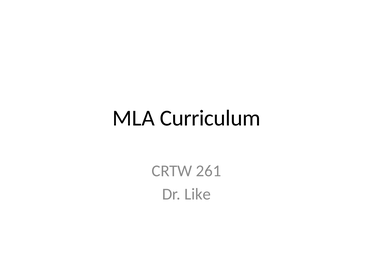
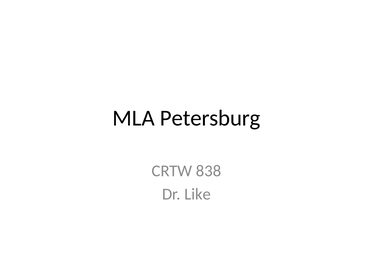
Curriculum: Curriculum -> Petersburg (210, 118)
261: 261 -> 838 (209, 171)
